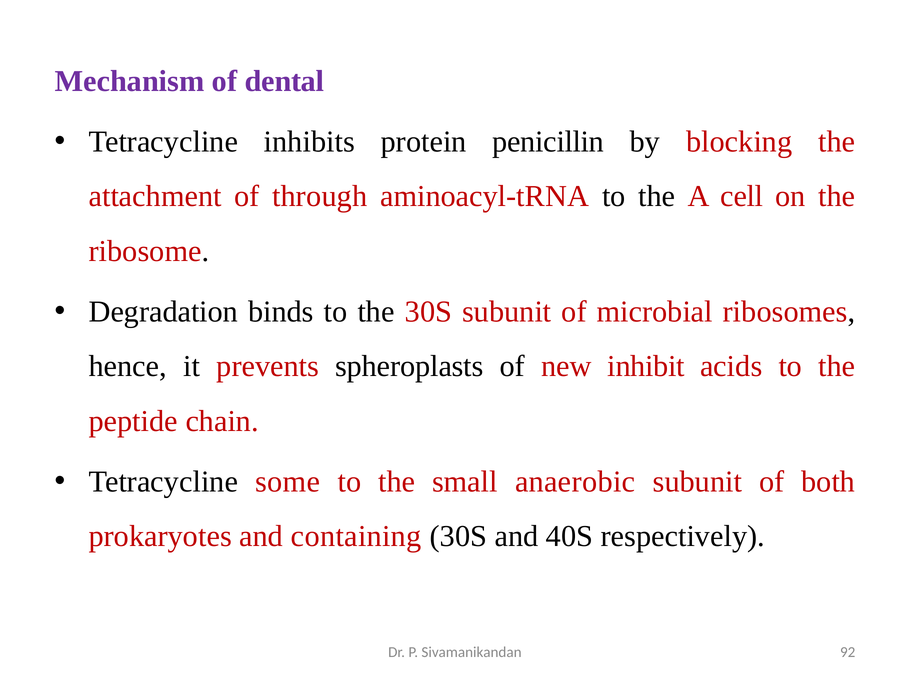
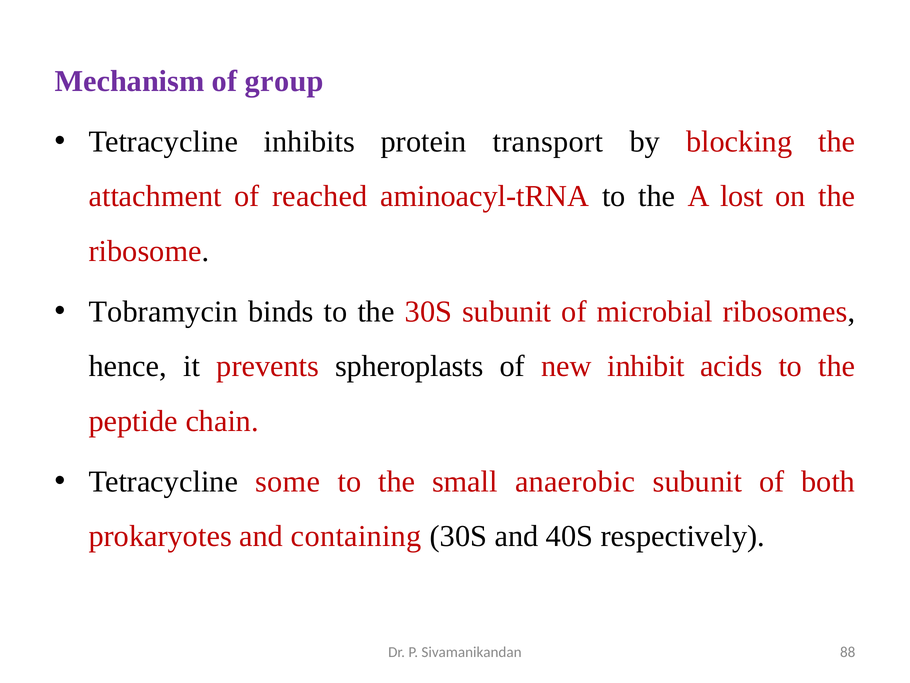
dental: dental -> group (284, 81)
penicillin: penicillin -> transport (548, 142)
through: through -> reached (320, 196)
cell: cell -> lost (742, 196)
Degradation: Degradation -> Tobramycin (163, 311)
92: 92 -> 88 (848, 652)
